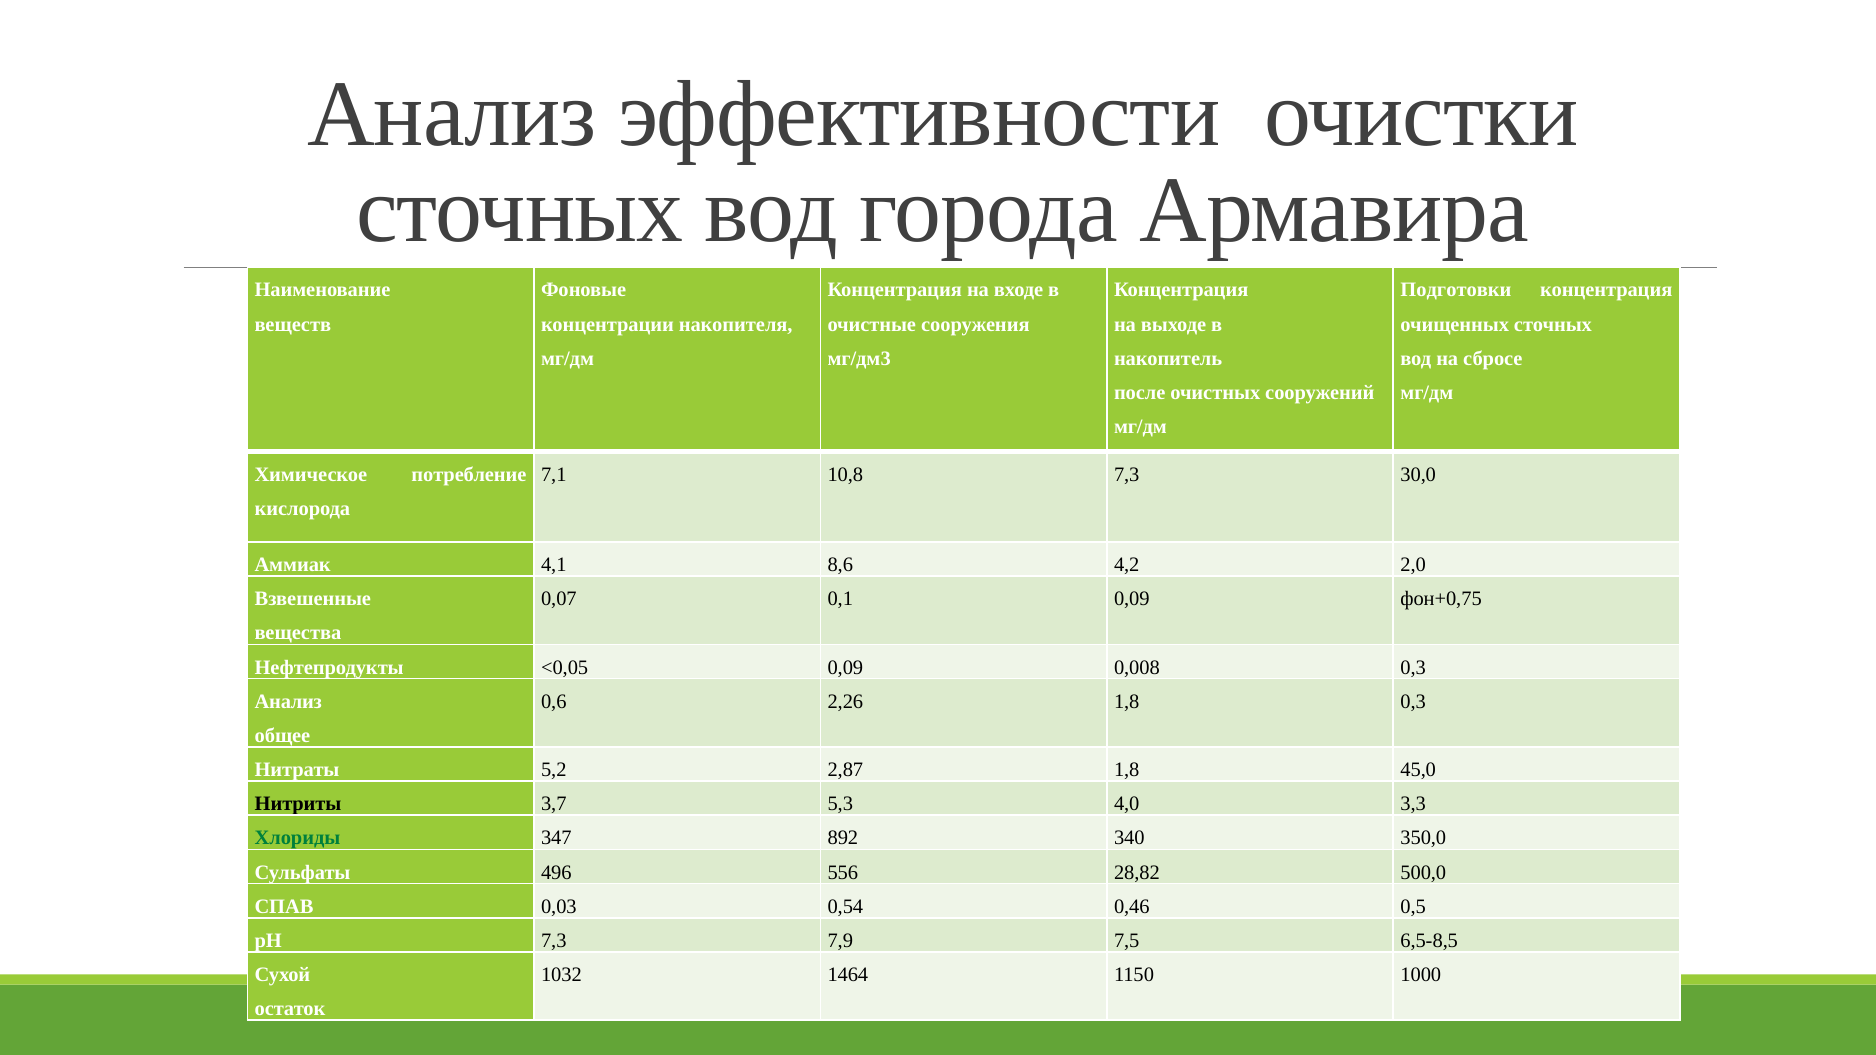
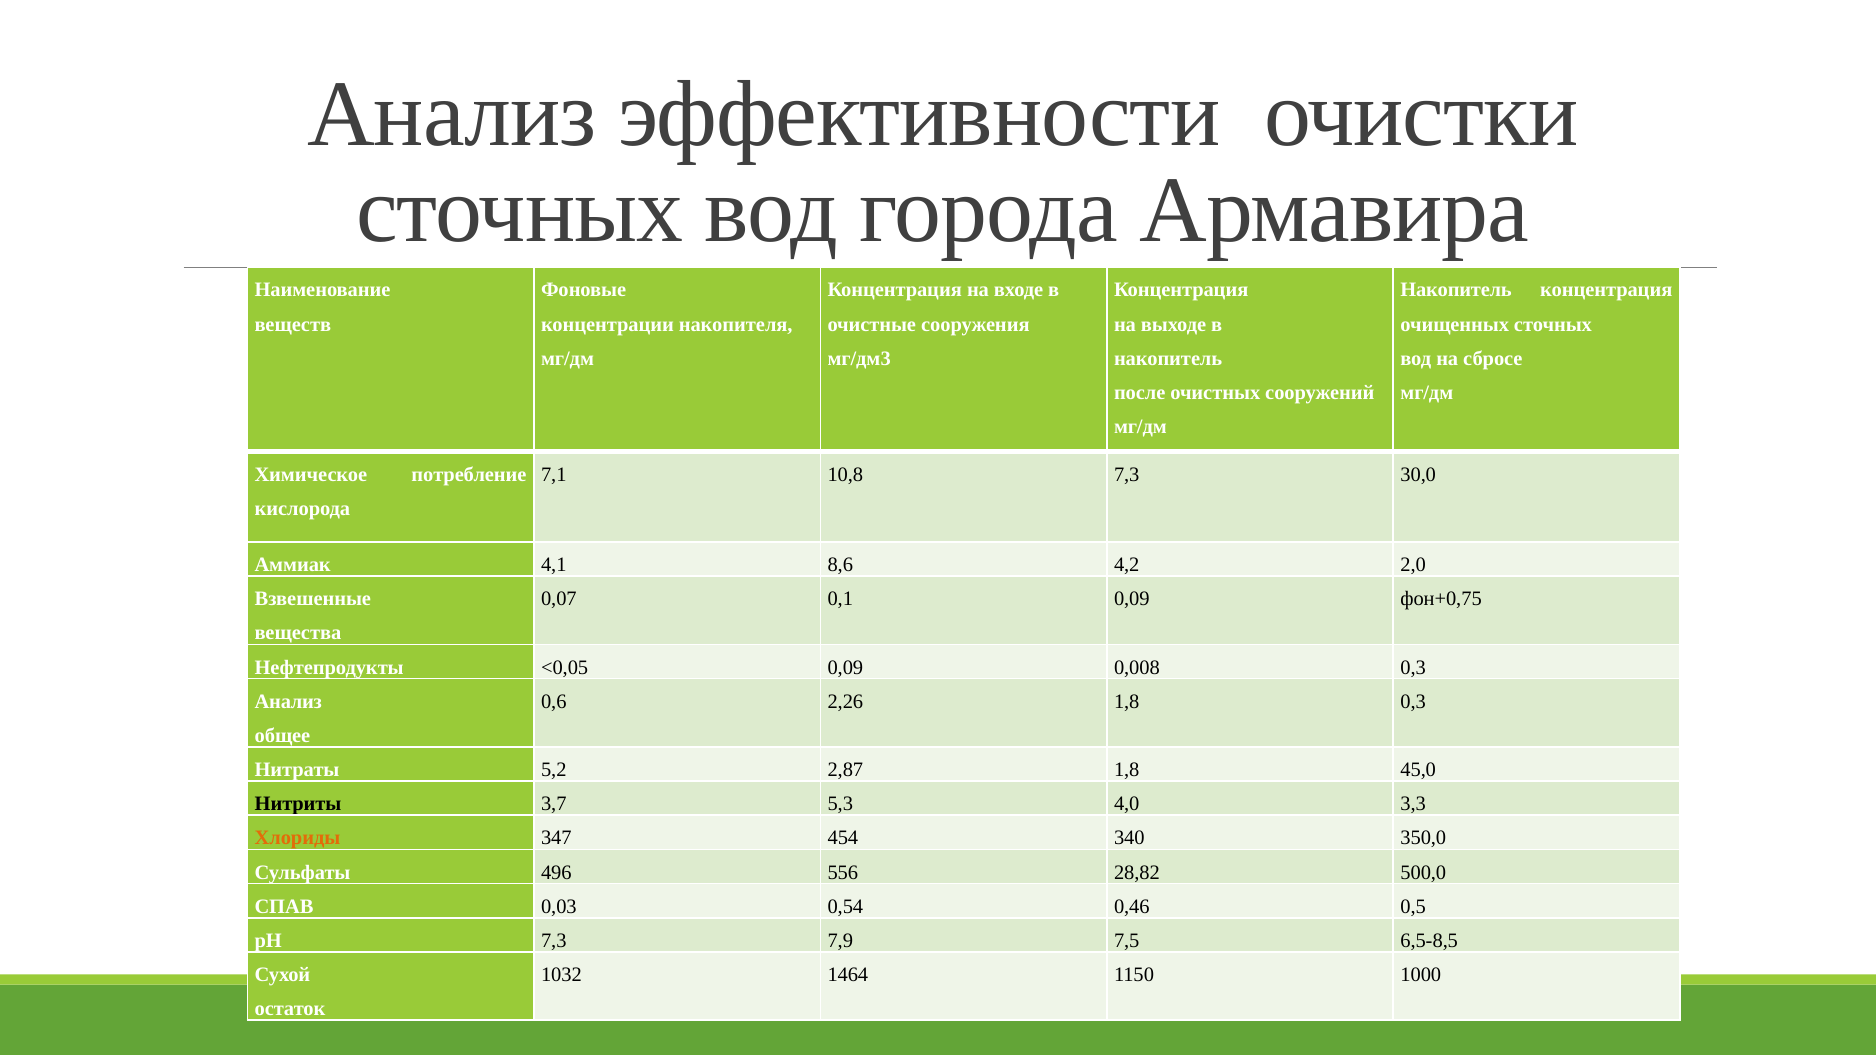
Подготовки: Подготовки -> Накопитель (1456, 290)
Хлориды colour: green -> orange (297, 838)
892: 892 -> 454 (843, 838)
